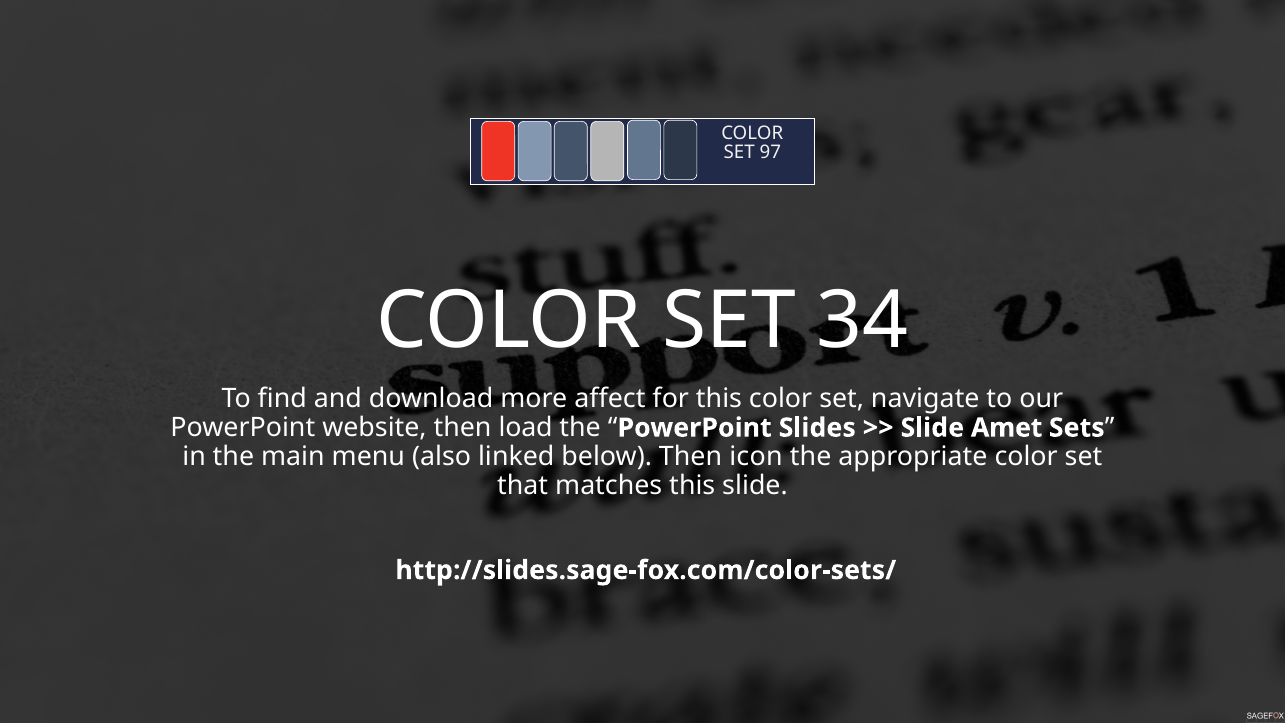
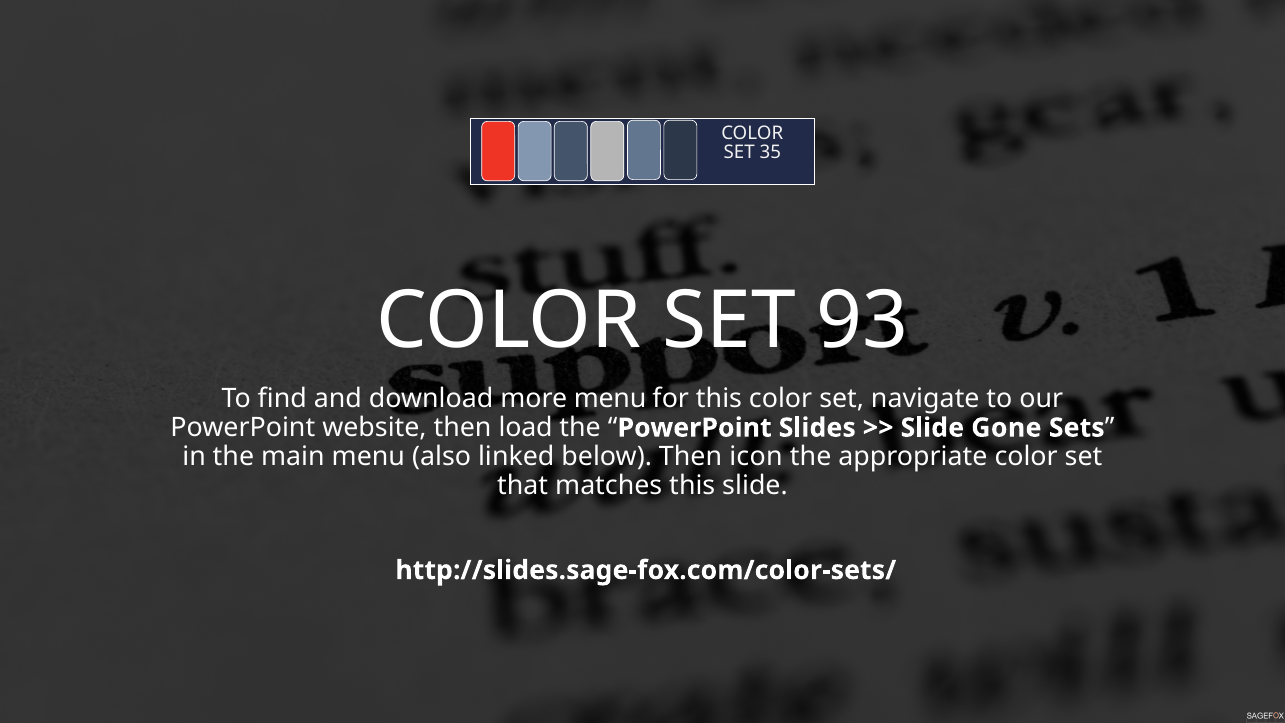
97: 97 -> 35 (770, 152)
34: 34 -> 93 (863, 321)
more affect: affect -> menu (610, 399)
Amet: Amet -> Gone (1006, 428)
